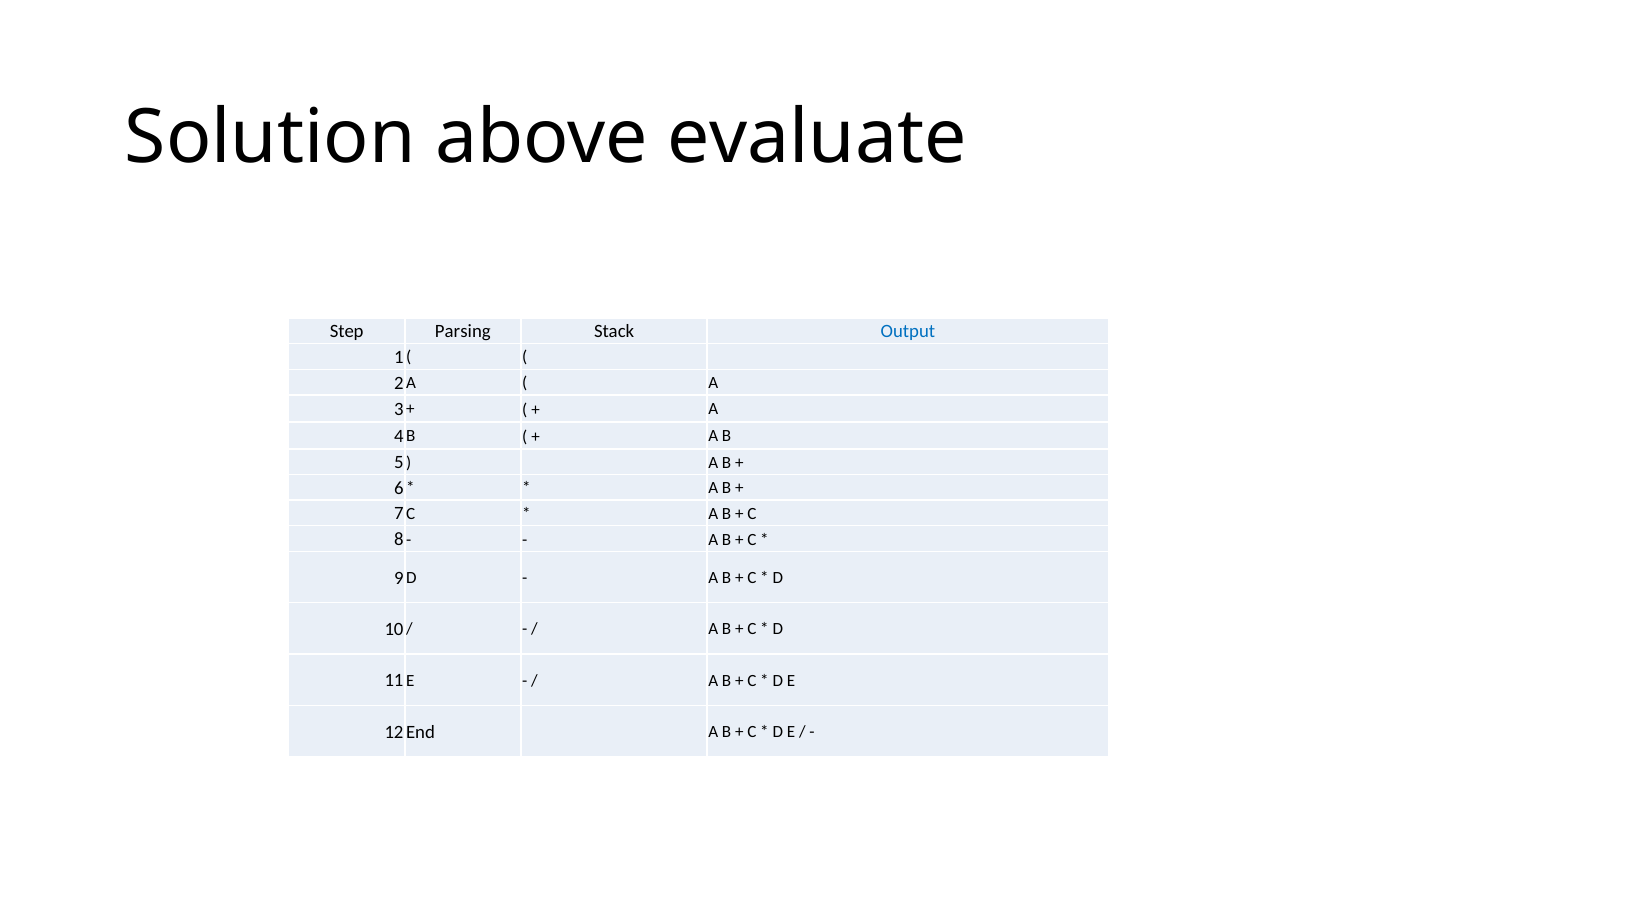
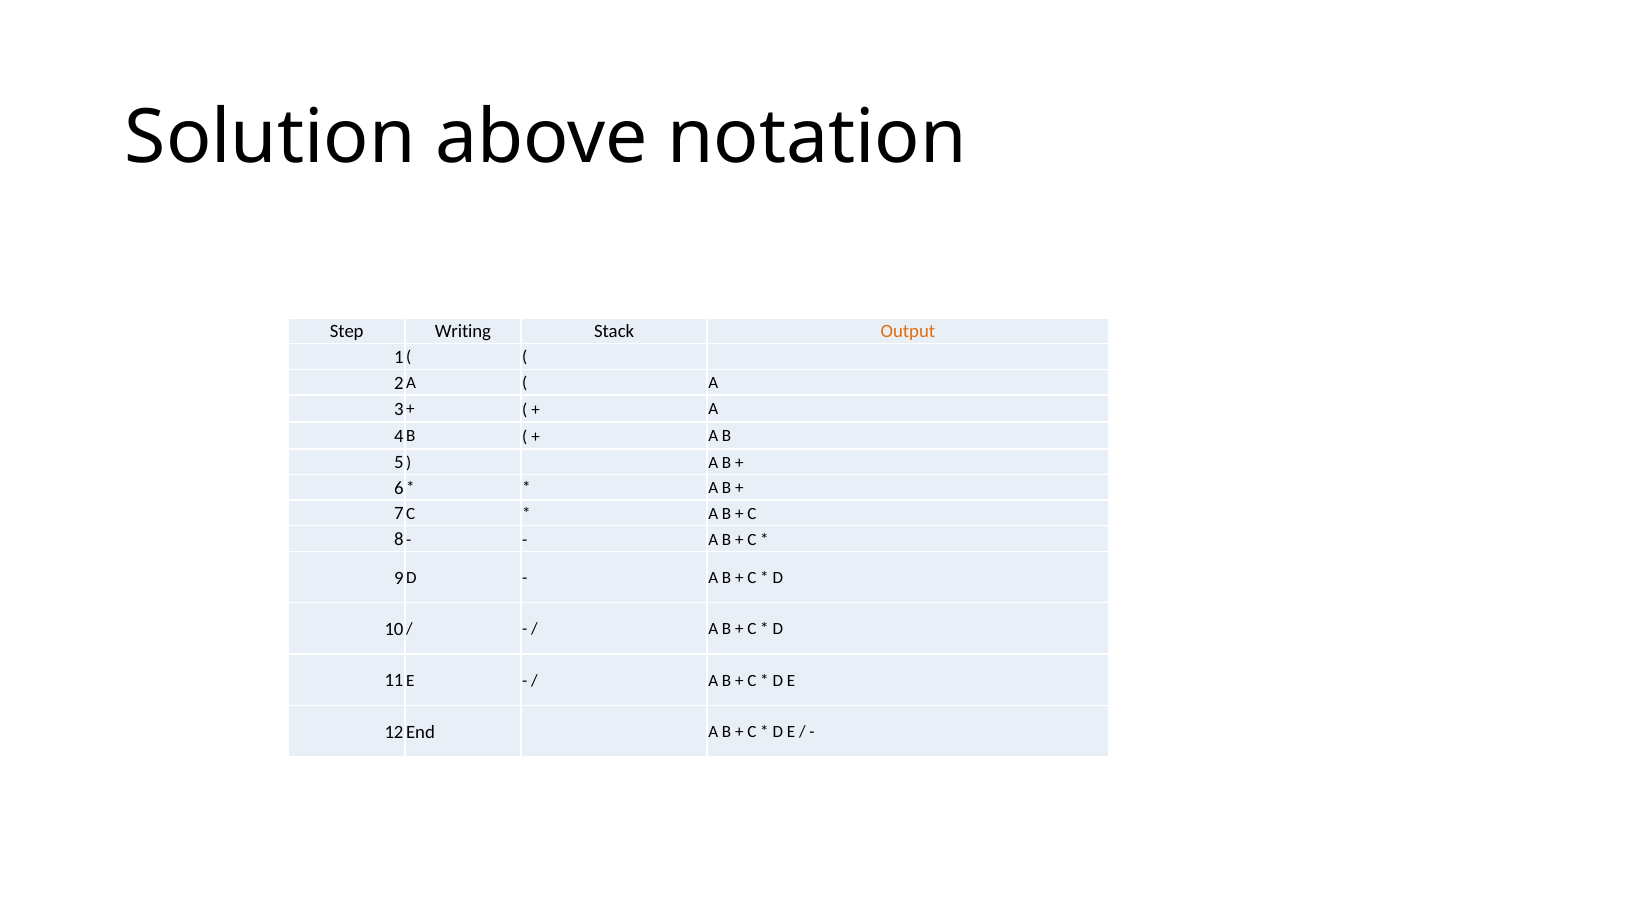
evaluate: evaluate -> notation (817, 138)
Parsing: Parsing -> Writing (463, 332)
Output colour: blue -> orange (908, 332)
